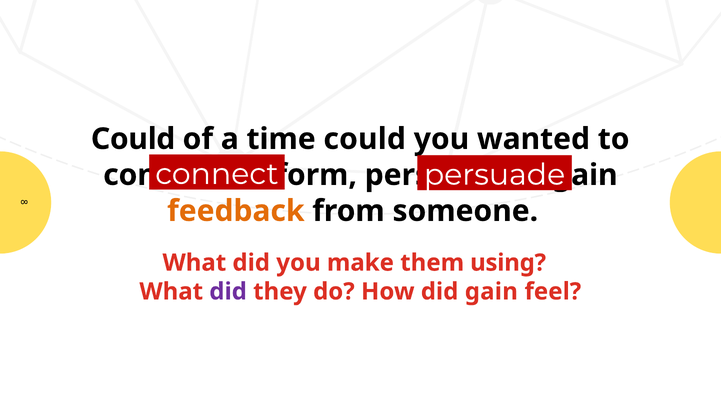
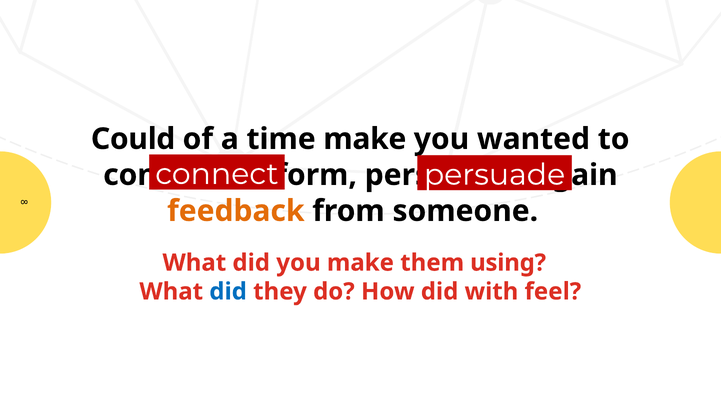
could: could -> make (365, 139)
did colour: purple -> blue (228, 292)
did gain: gain -> with (491, 292)
